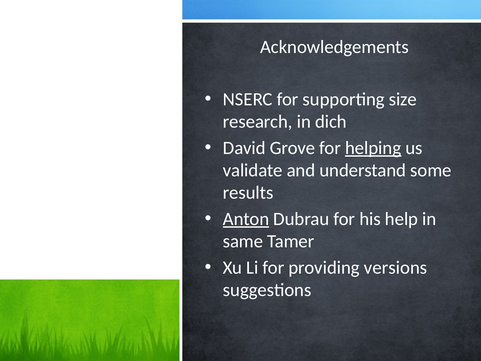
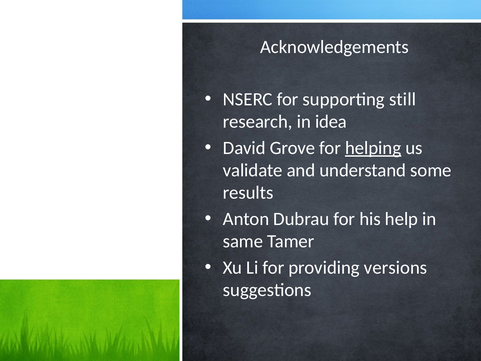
size: size -> still (403, 99)
dich: dich -> idea (331, 122)
Anton underline: present -> none (246, 219)
